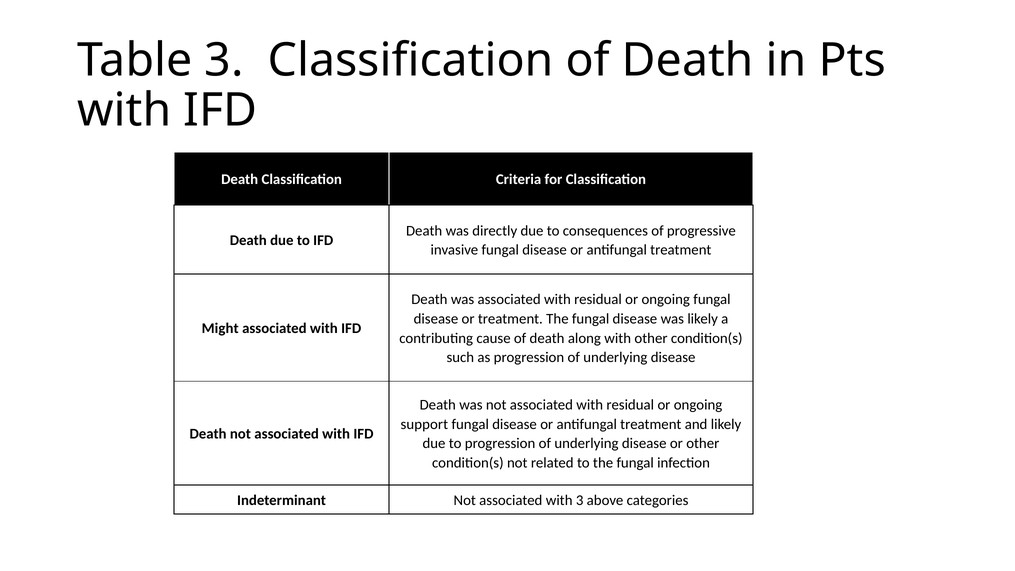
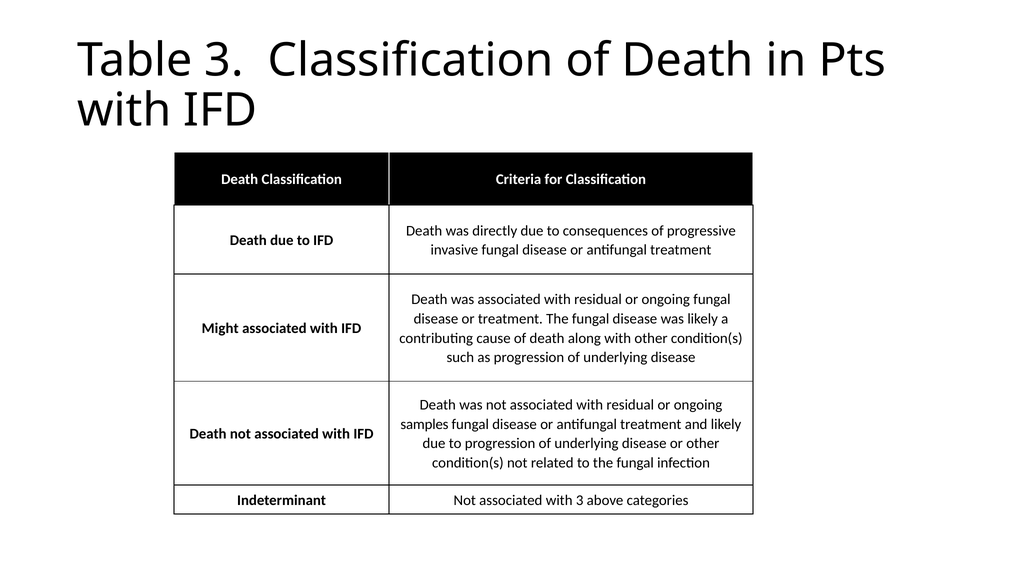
support: support -> samples (424, 424)
